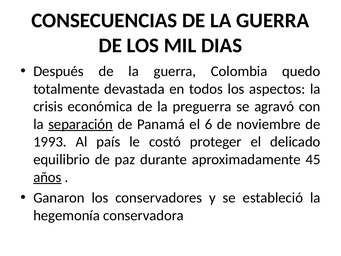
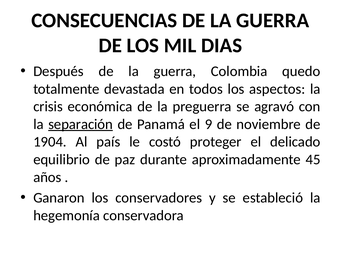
6: 6 -> 9 (208, 124)
1993: 1993 -> 1904 (50, 142)
años underline: present -> none (47, 177)
